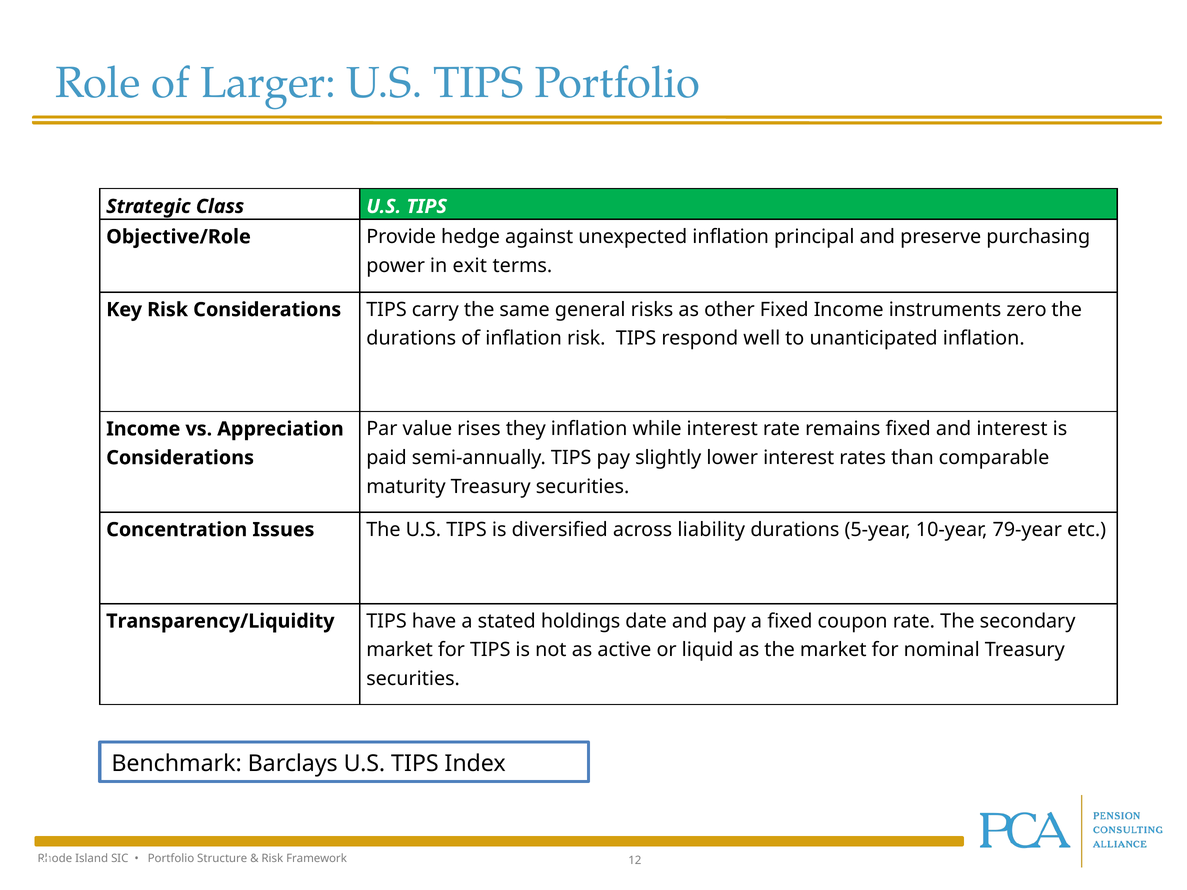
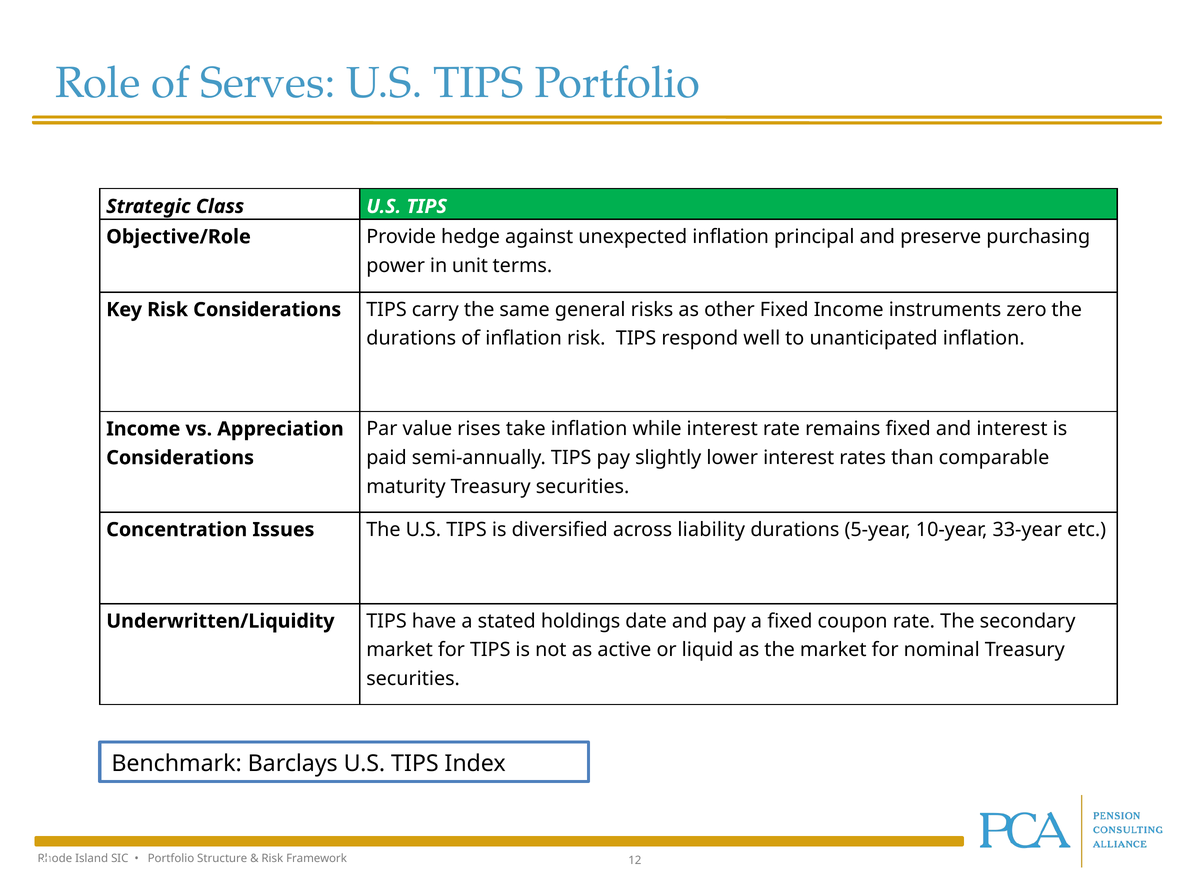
Larger: Larger -> Serves (268, 83)
exit: exit -> unit (470, 266)
they: they -> take (526, 429)
79-year: 79-year -> 33-year (1027, 530)
Transparency/Liquidity: Transparency/Liquidity -> Underwritten/Liquidity (220, 621)
